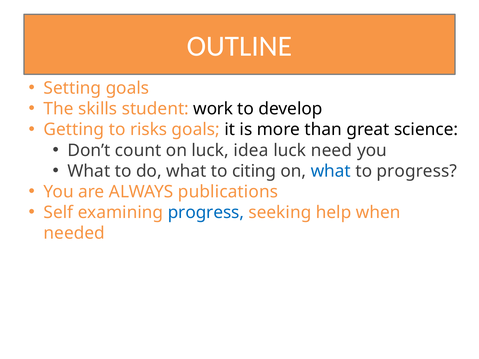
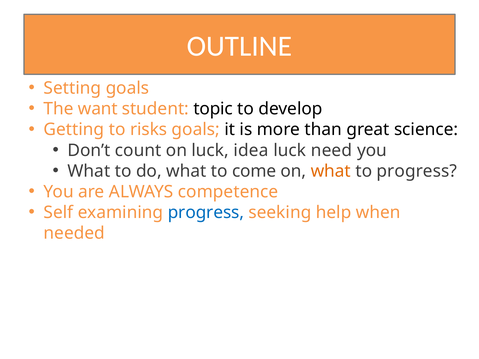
skills: skills -> want (98, 109)
work: work -> topic (213, 109)
citing: citing -> come (254, 171)
what colour: blue -> orange (331, 171)
publications: publications -> competence (228, 192)
